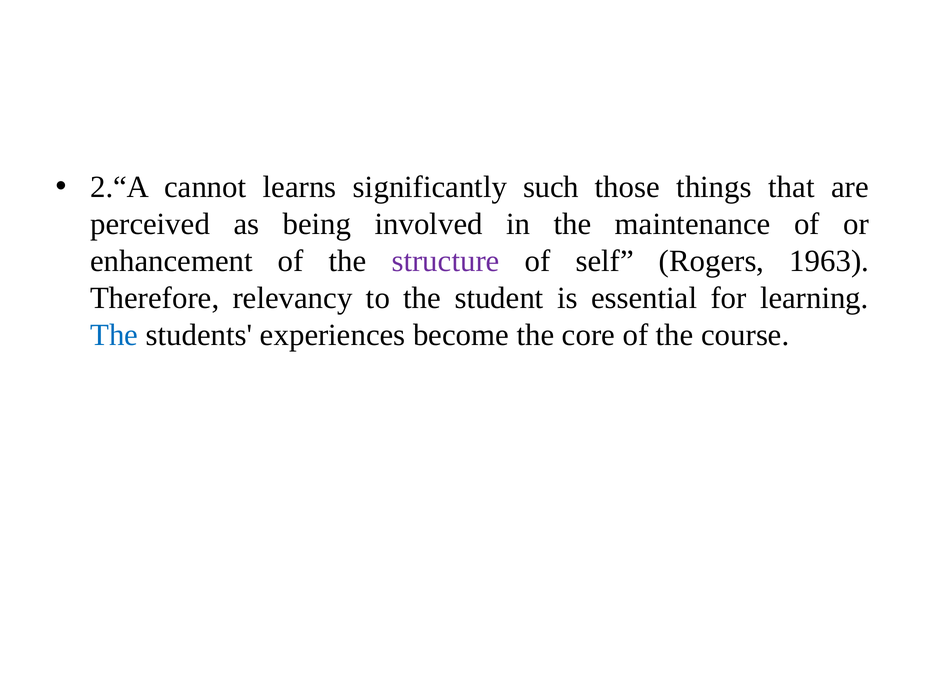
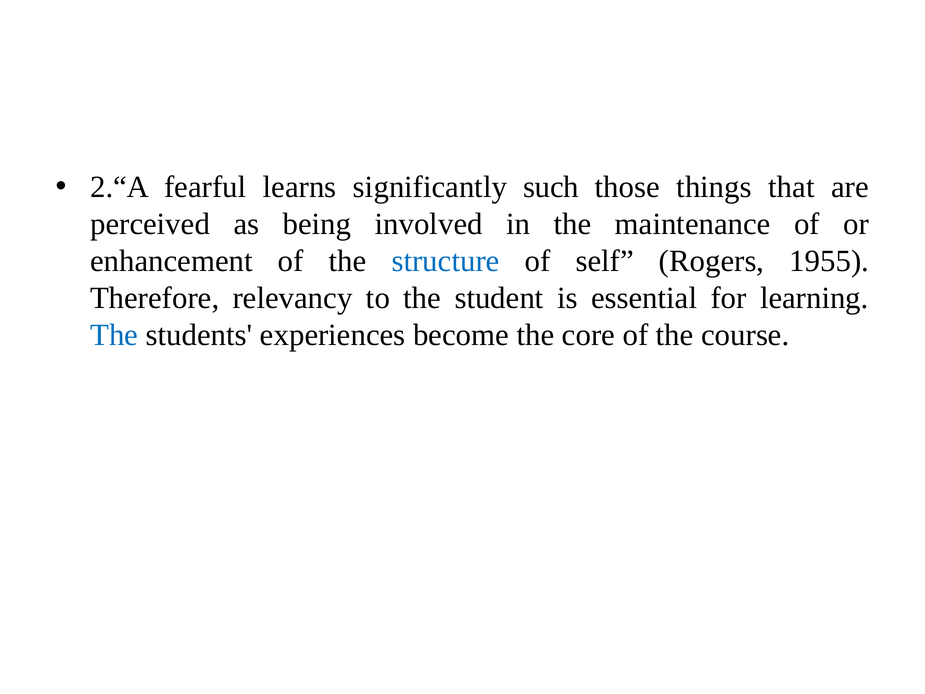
cannot: cannot -> fearful (205, 187)
structure colour: purple -> blue (446, 261)
1963: 1963 -> 1955 (829, 261)
